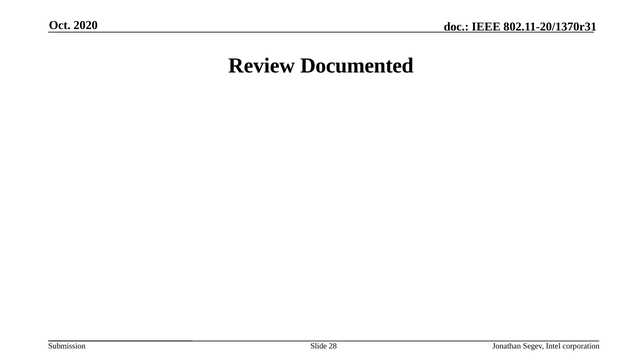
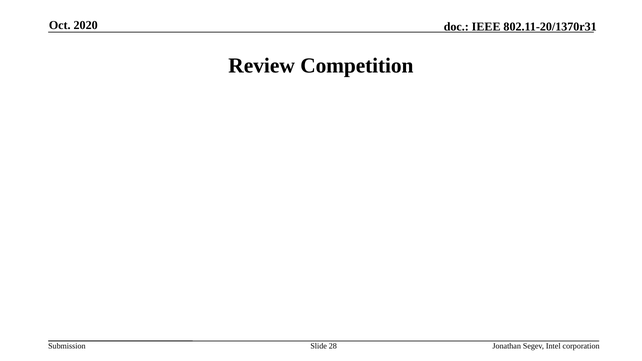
Documented: Documented -> Competition (357, 66)
